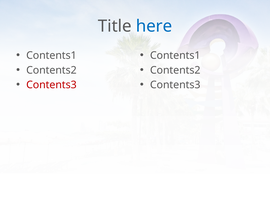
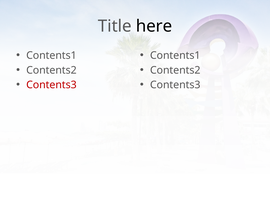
here colour: blue -> black (154, 26)
